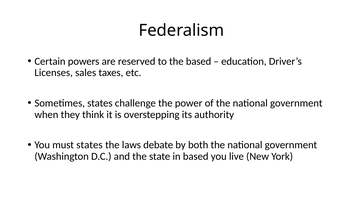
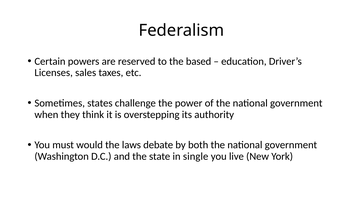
must states: states -> would (90, 145)
in based: based -> single (196, 157)
